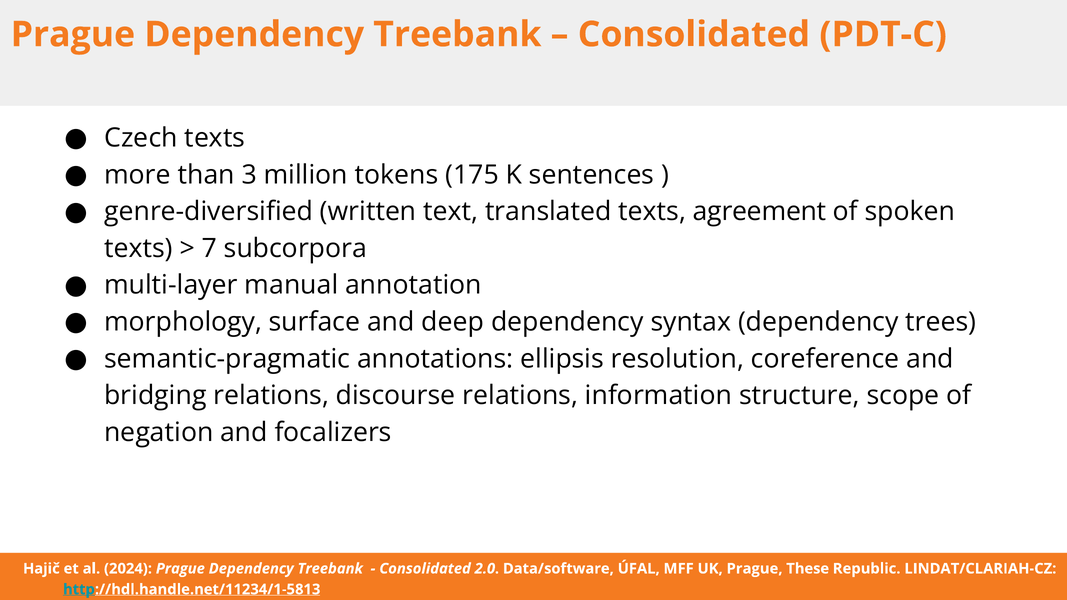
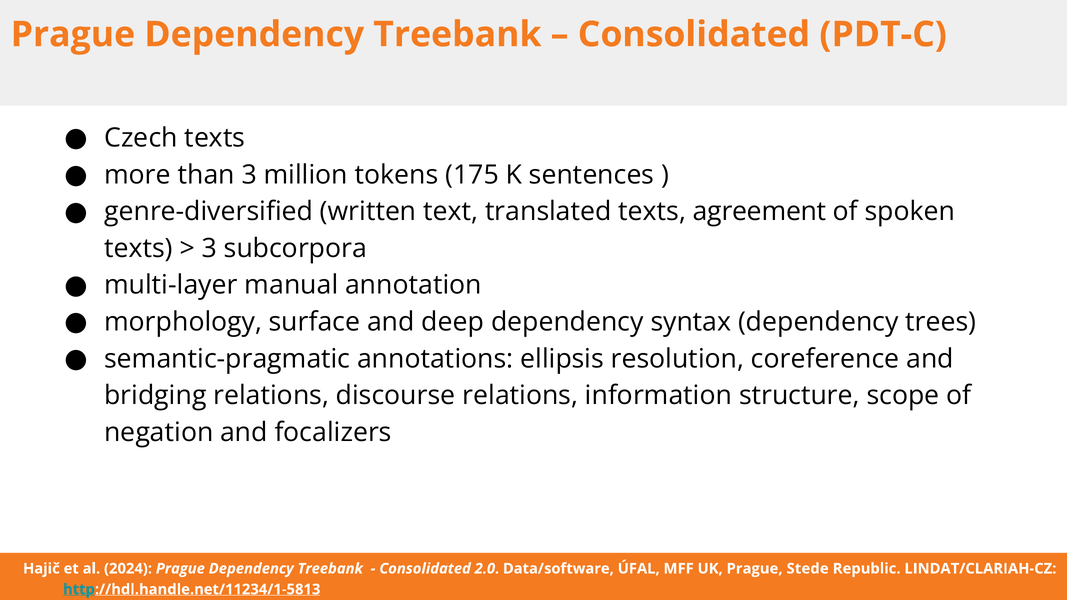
7: 7 -> 3 (209, 248)
These: These -> Stede (808, 569)
